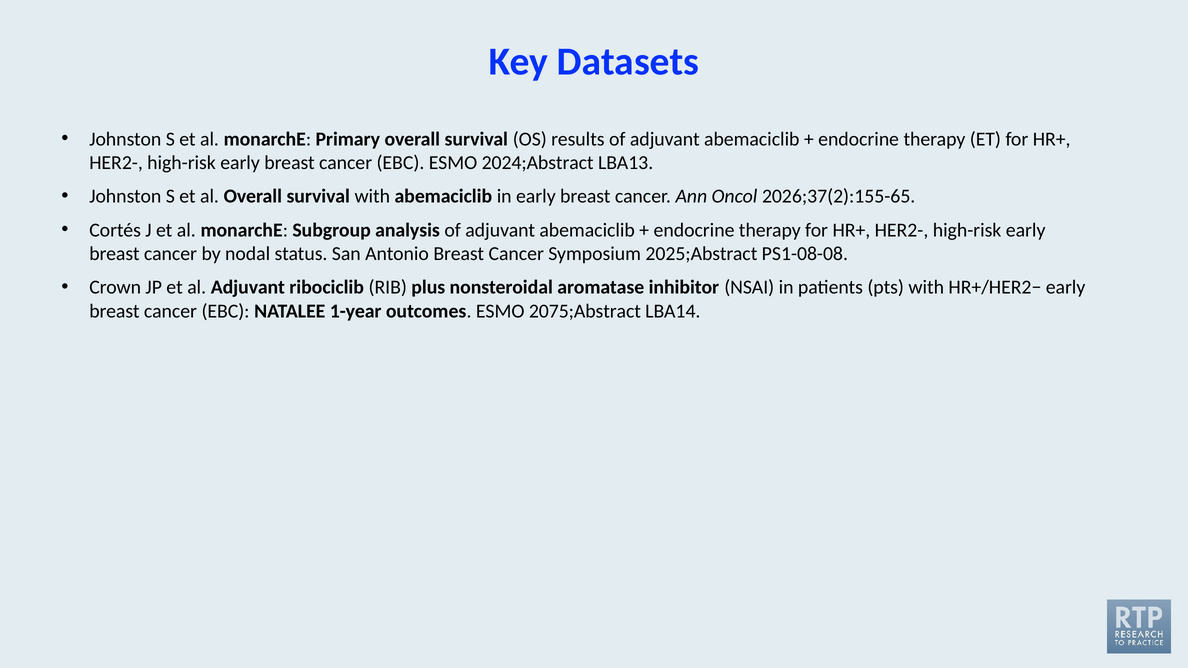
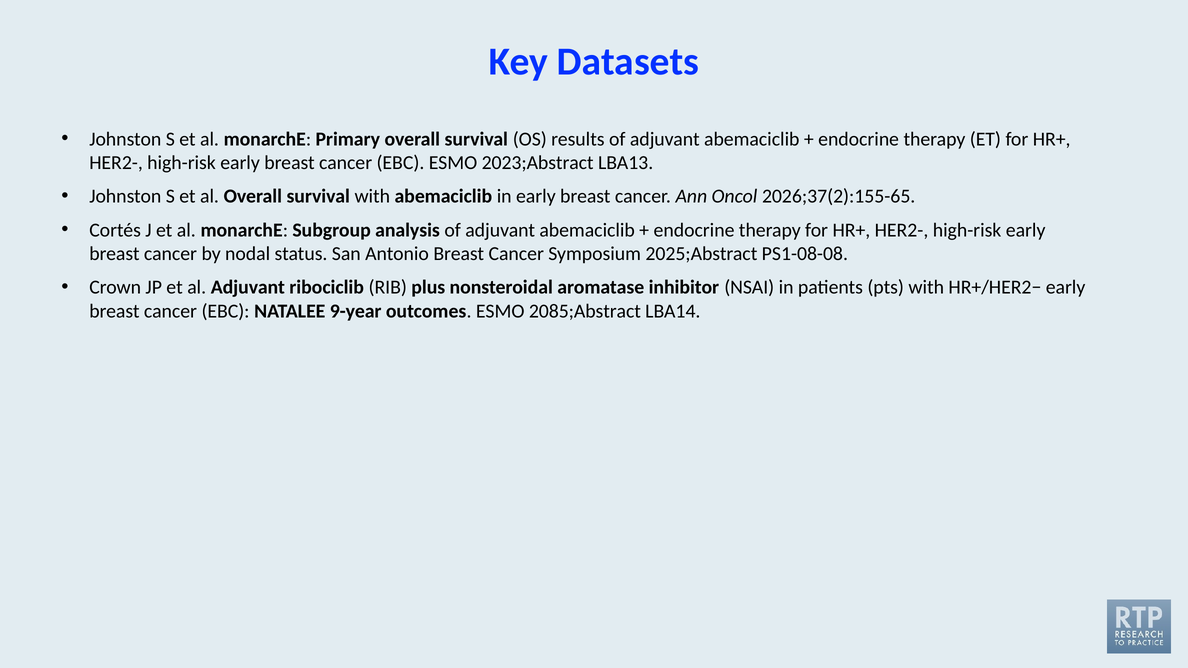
2024;Abstract: 2024;Abstract -> 2023;Abstract (538, 163)
1-year: 1-year -> 9-year (356, 311)
2075;Abstract: 2075;Abstract -> 2085;Abstract (585, 311)
